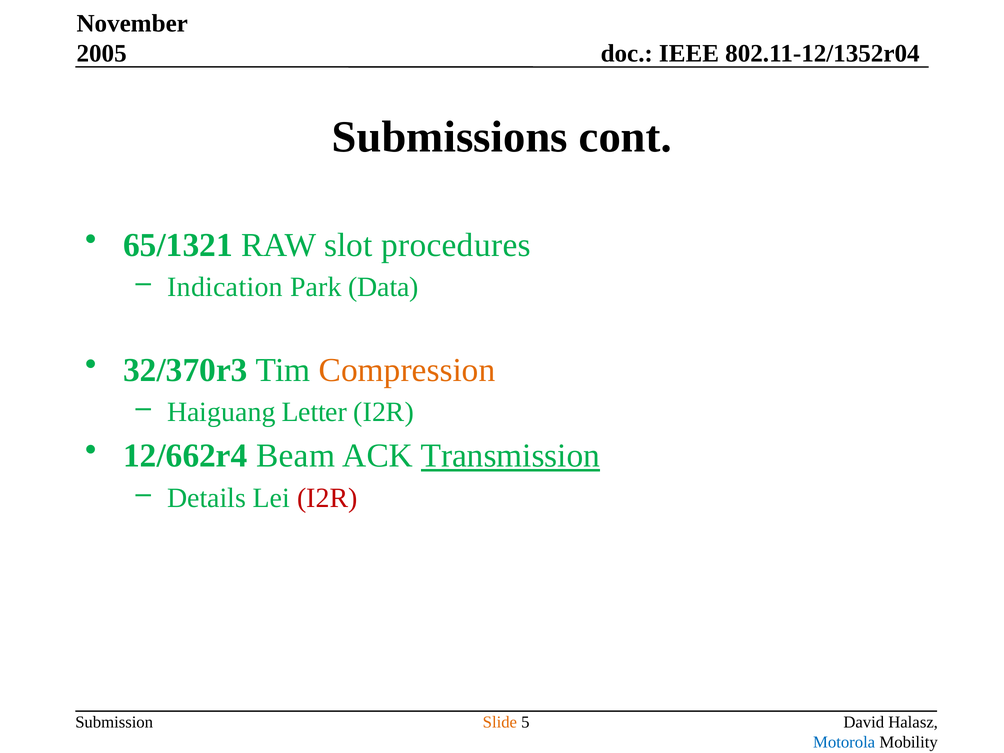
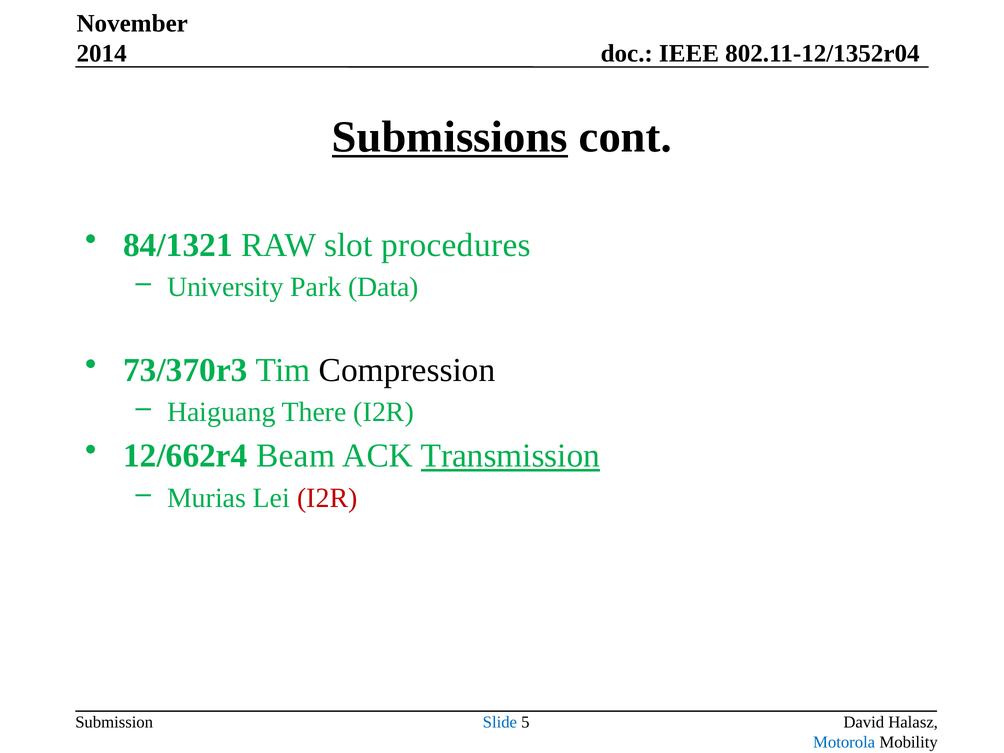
2005: 2005 -> 2014 (102, 54)
Submissions underline: none -> present (450, 137)
65/1321: 65/1321 -> 84/1321 (178, 245)
Indication: Indication -> University (225, 287)
32/370r3: 32/370r3 -> 73/370r3 (185, 370)
Compression colour: orange -> black (407, 370)
Letter: Letter -> There (314, 412)
Details: Details -> Murias (207, 498)
Slide colour: orange -> blue (500, 722)
